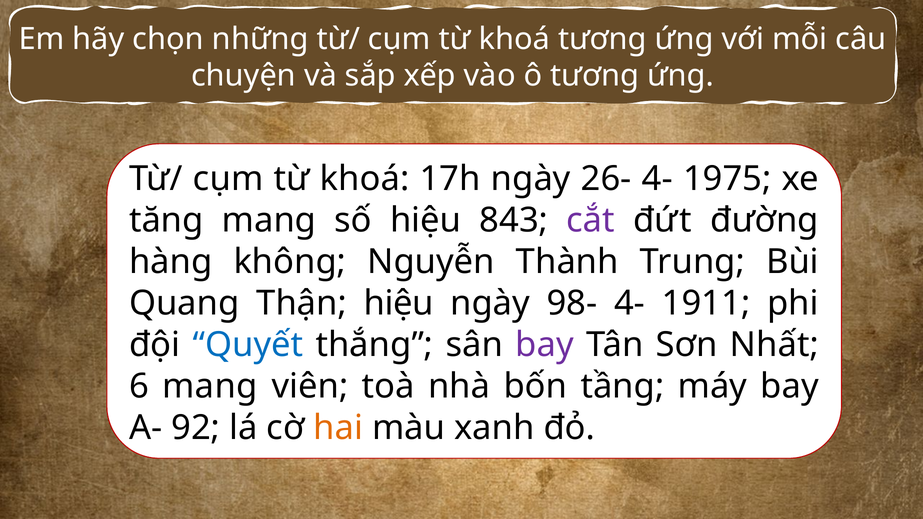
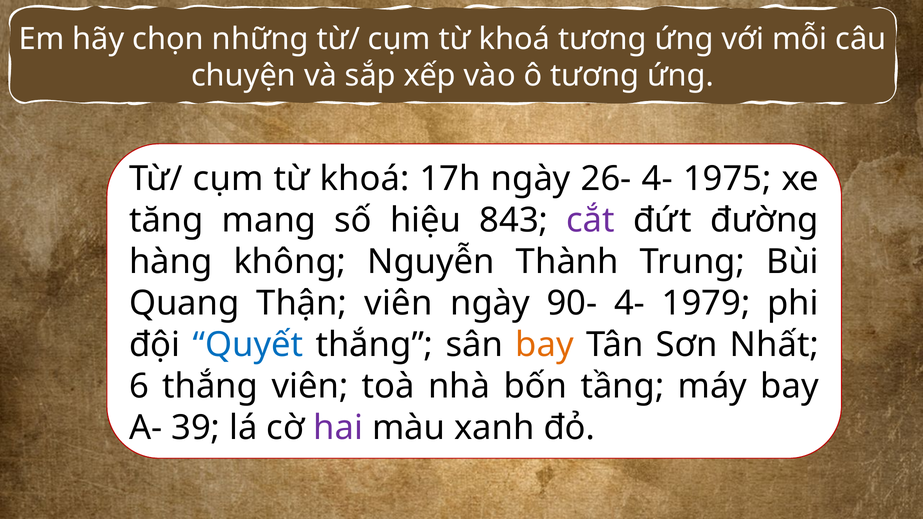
Thận hiệu: hiệu -> viên (398, 304)
98-: 98- -> 90- (572, 304)
1911: 1911 -> 1979 (706, 304)
bay colour: purple -> orange (545, 345)
6 mang: mang -> thắng (210, 387)
92: 92 -> 39 (196, 428)
hai colour: orange -> purple (338, 428)
